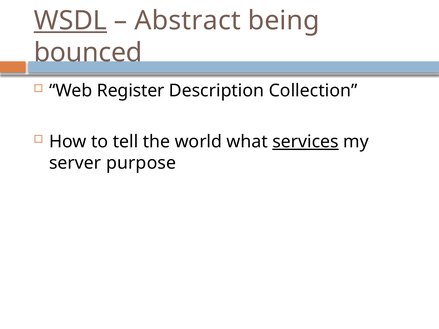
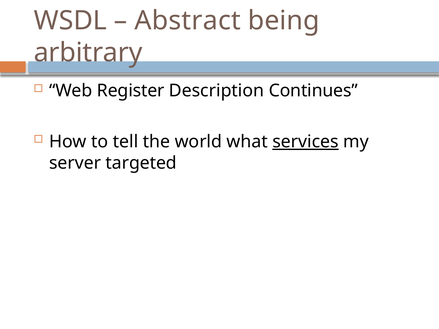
WSDL underline: present -> none (70, 21)
bounced: bounced -> arbitrary (88, 53)
Collection: Collection -> Continues (313, 91)
purpose: purpose -> targeted (141, 163)
